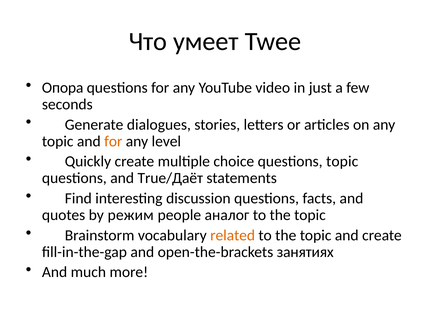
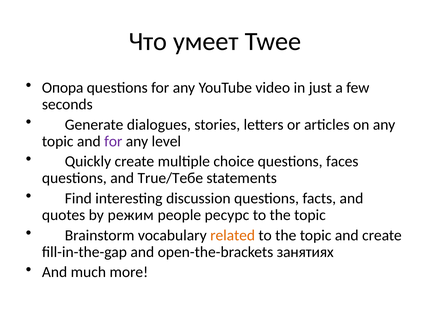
for colour: orange -> purple (113, 142)
questions topic: topic -> faces (342, 162)
True/Даёт: True/Даёт -> True/Тебе (170, 178)
аналог: аналог -> ресурс (227, 215)
